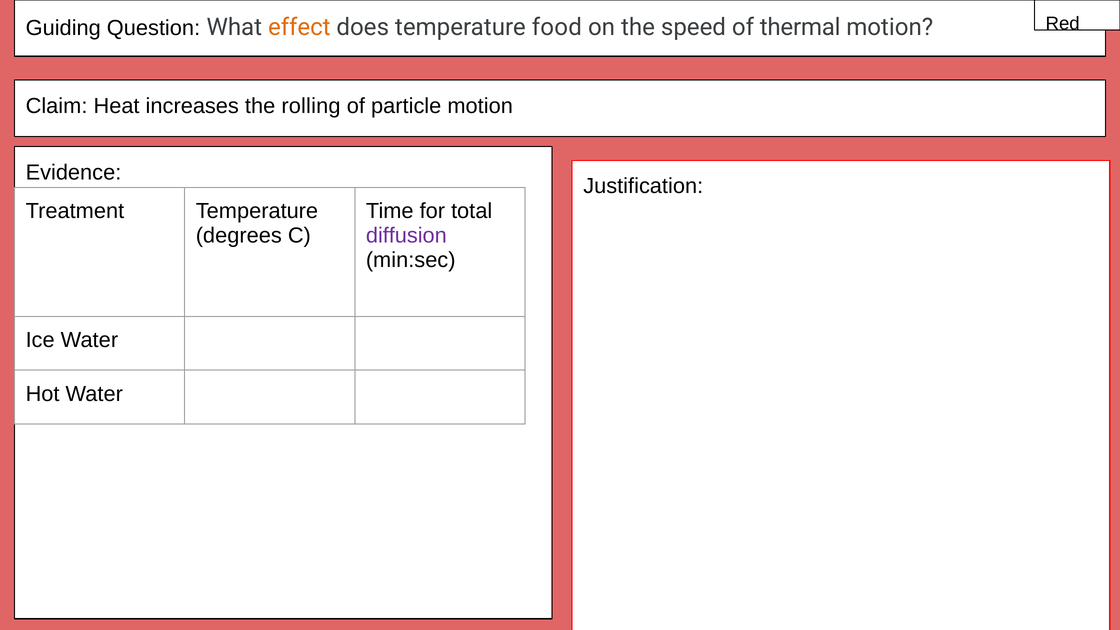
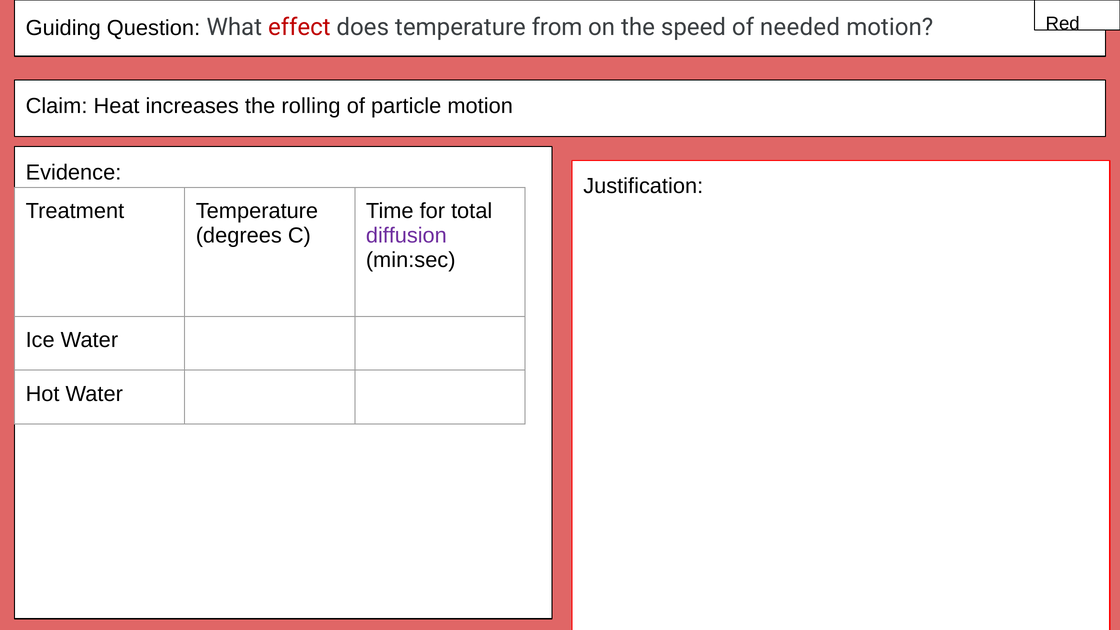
effect colour: orange -> red (299, 27)
food: food -> from (557, 27)
thermal: thermal -> needed (800, 27)
